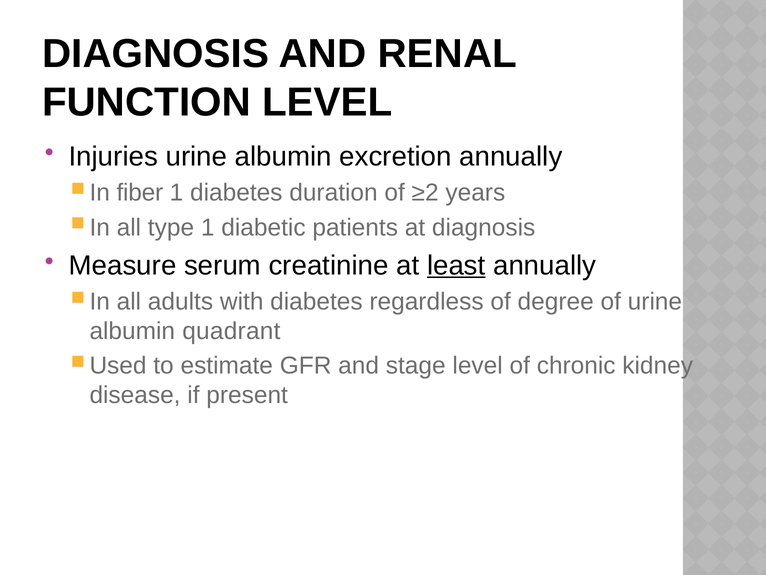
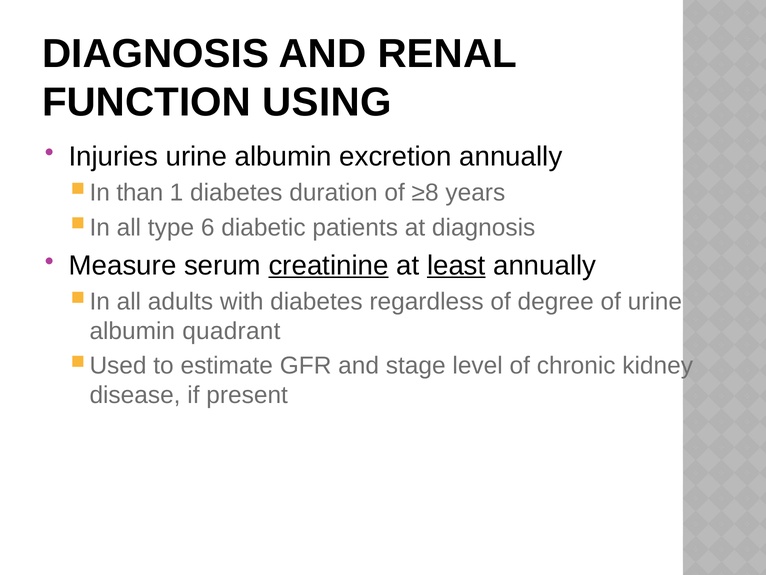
FUNCTION LEVEL: LEVEL -> USING (327, 102)
fiber: fiber -> than (140, 193)
≥2: ≥2 -> ≥8 (425, 193)
type 1: 1 -> 6 (208, 227)
creatinine underline: none -> present (329, 265)
